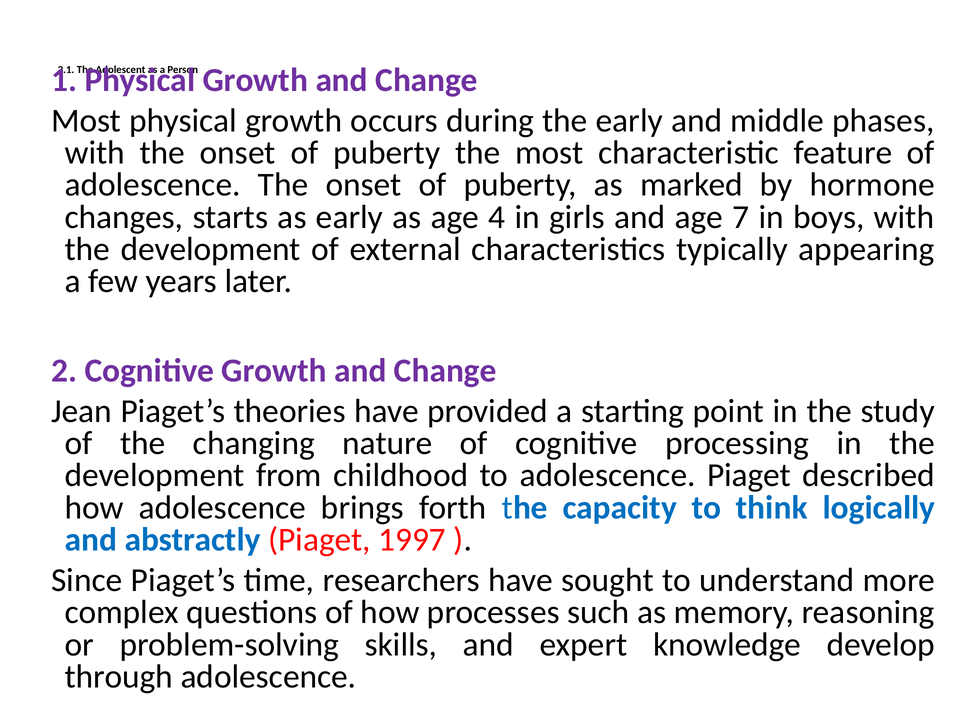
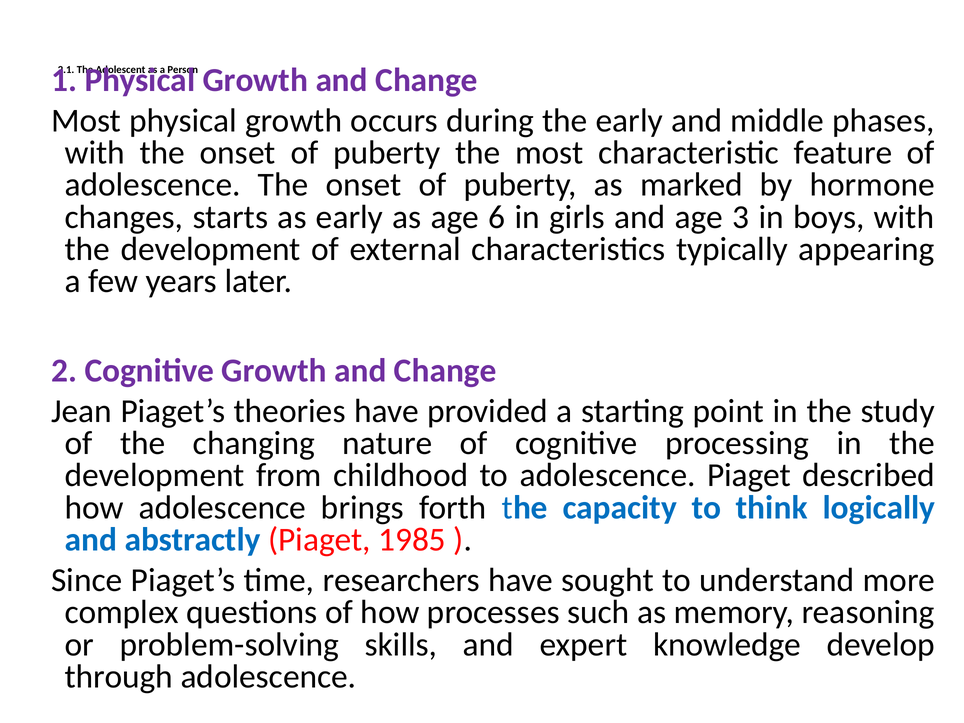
4: 4 -> 6 (497, 217)
7: 7 -> 3 (741, 217)
1997: 1997 -> 1985 (412, 540)
